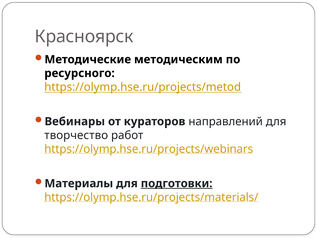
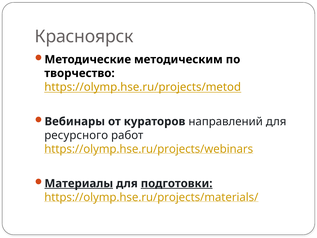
ресурсного: ресурсного -> творчество (80, 73)
творчество: творчество -> ресурсного (76, 135)
Материалы underline: none -> present (79, 183)
